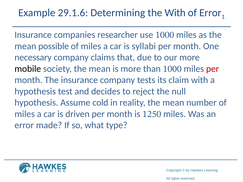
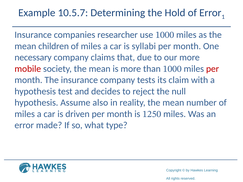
29.1.6: 29.1.6 -> 10.5.7 (73, 13)
the With: With -> Hold (175, 13)
possible: possible -> children (54, 46)
mobile colour: black -> red (28, 69)
cold: cold -> also (100, 103)
